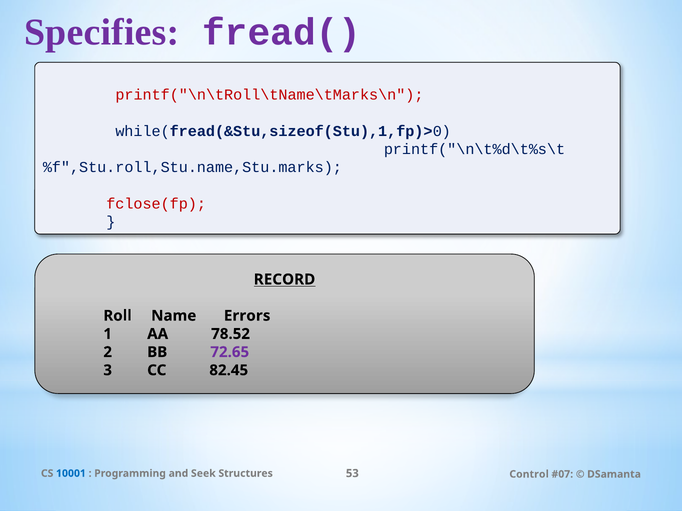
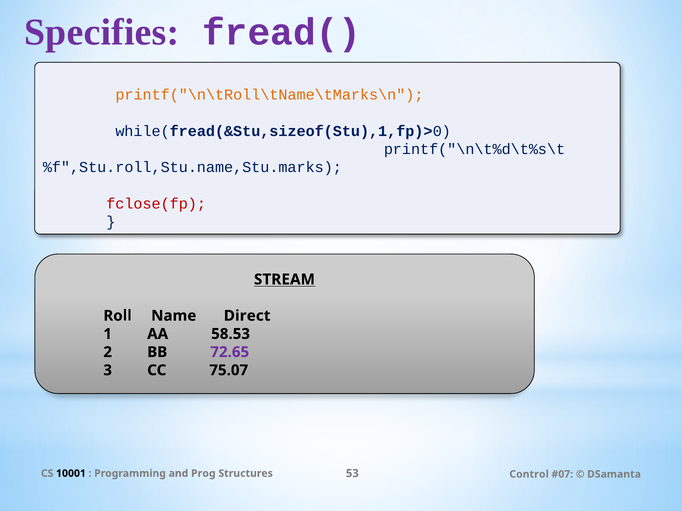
printf("\n\tRoll\tName\tMarks\n colour: red -> orange (269, 95)
RECORD: RECORD -> STREAM (284, 280)
Errors: Errors -> Direct (247, 316)
78.52: 78.52 -> 58.53 (231, 334)
82.45: 82.45 -> 75.07 (229, 371)
10001 colour: blue -> black (71, 474)
Seek: Seek -> Prog (203, 474)
